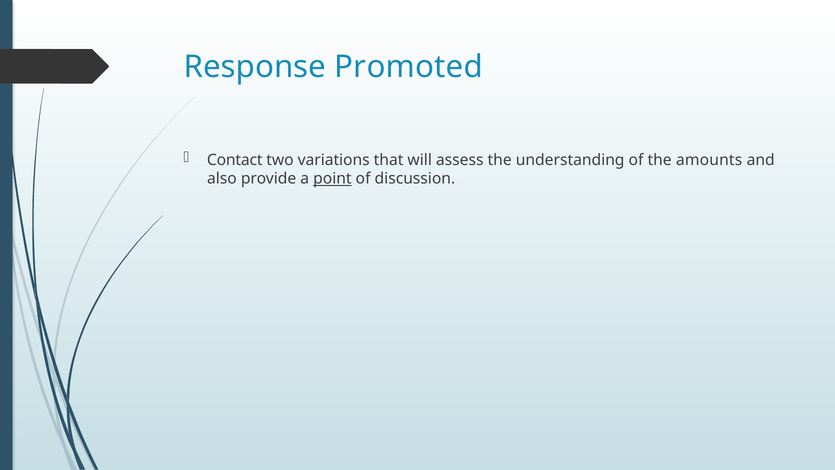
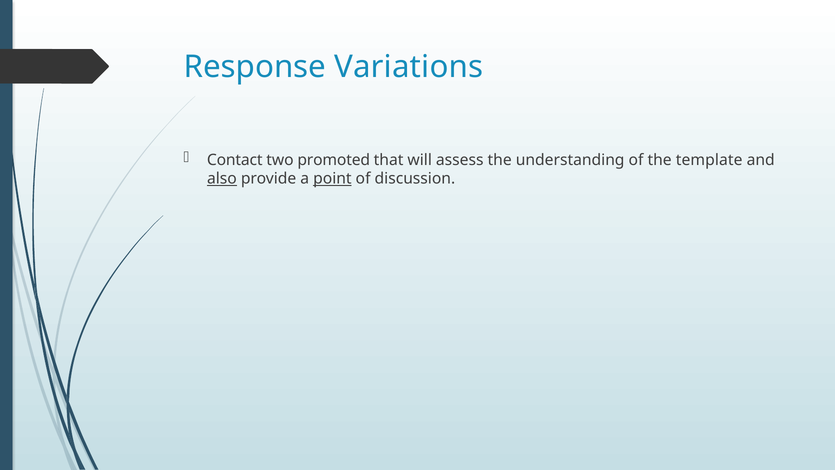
Promoted: Promoted -> Variations (409, 67)
variations: variations -> promoted (334, 160)
amounts: amounts -> template (709, 160)
also underline: none -> present (222, 179)
